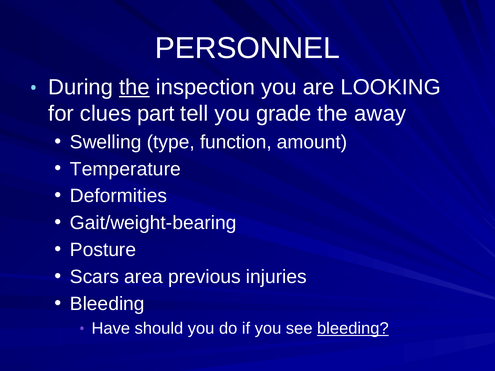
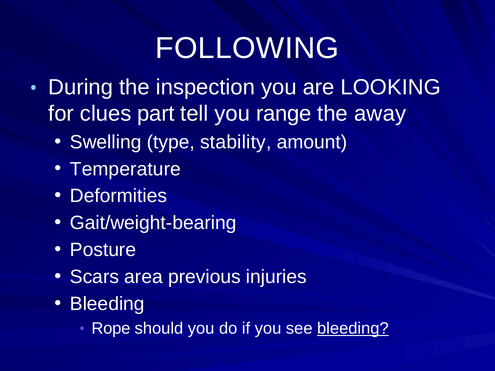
PERSONNEL: PERSONNEL -> FOLLOWING (247, 48)
the underline: present -> none (134, 87)
grade: grade -> range (284, 114)
function: function -> stability (236, 142)
Have: Have -> Rope (111, 329)
